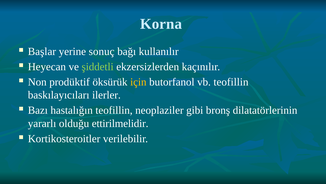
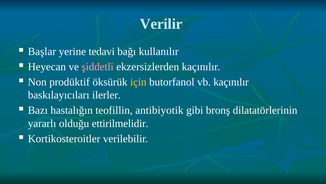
Korna: Korna -> Verilir (161, 24)
sonuç: sonuç -> tedavi (102, 51)
şiddetli colour: light green -> pink (98, 67)
vb teofillin: teofillin -> kaçınılır (231, 82)
neoplaziler: neoplaziler -> antibiyotik (159, 110)
